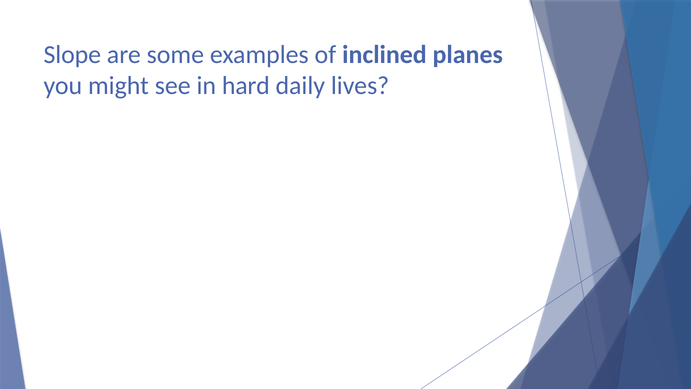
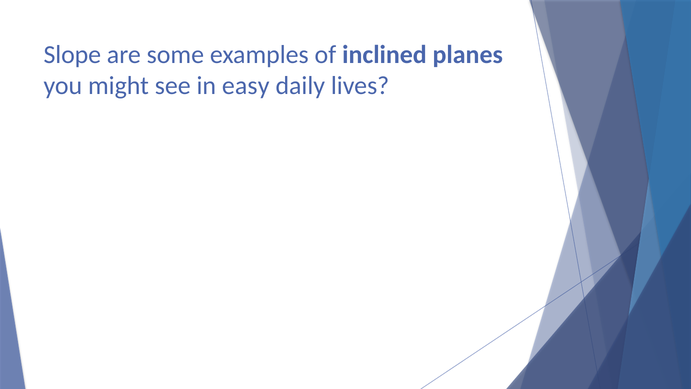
hard: hard -> easy (246, 86)
